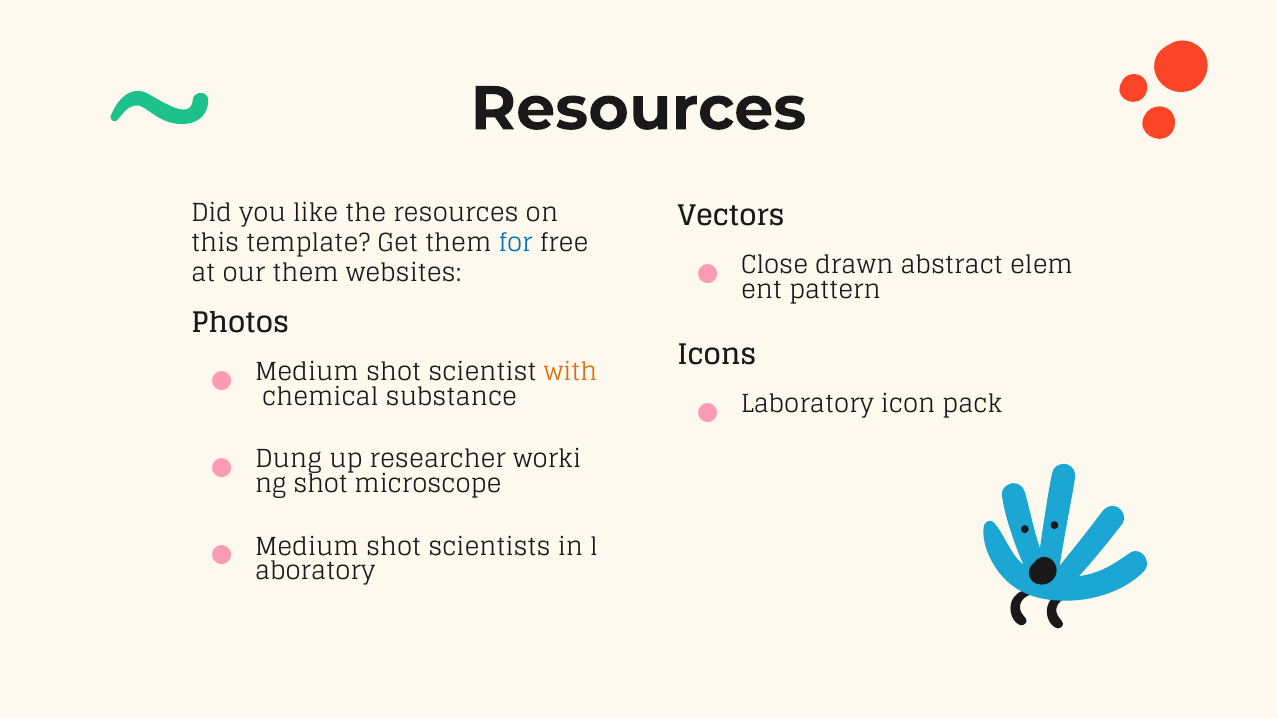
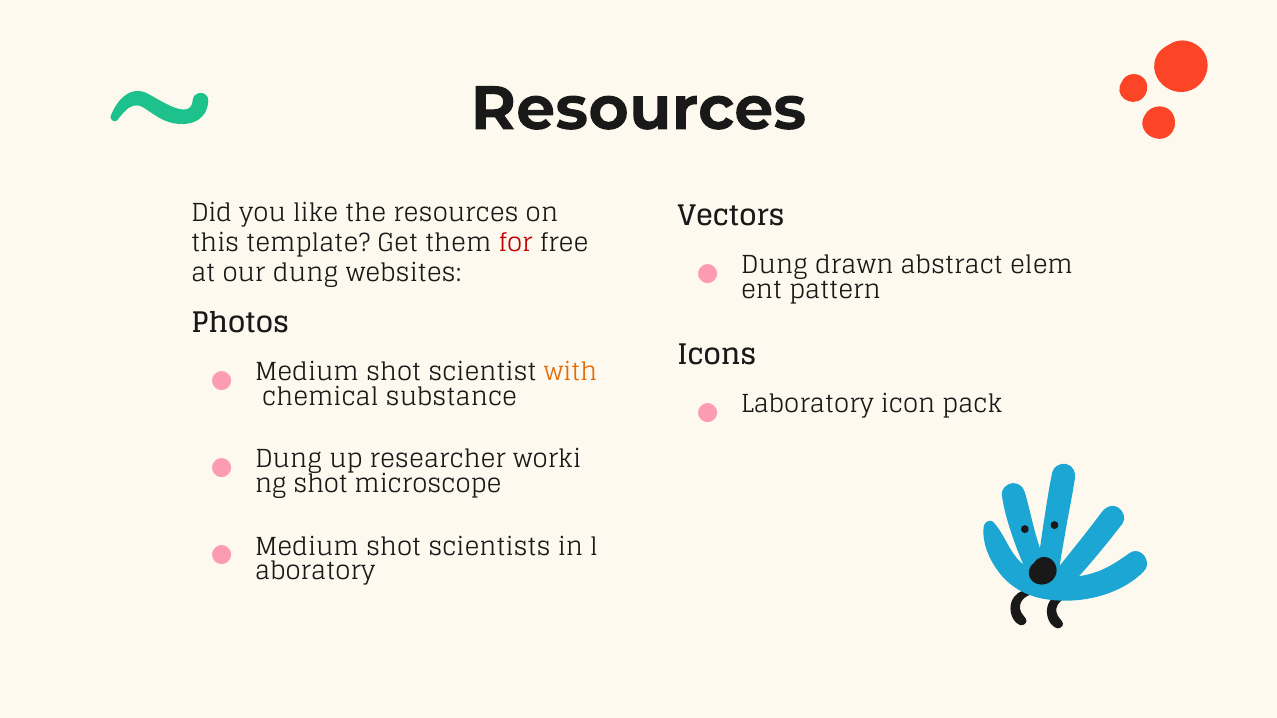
for colour: blue -> red (516, 243)
Close: Close -> Dung (775, 265)
our them: them -> dung (306, 273)
